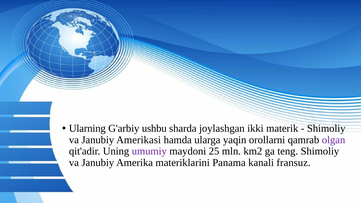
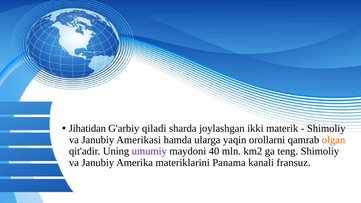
Ularning: Ularning -> Jihatidan (87, 128)
ushbu: ushbu -> qiladi (154, 128)
olgan colour: purple -> orange (334, 140)
25: 25 -> 40 (214, 151)
